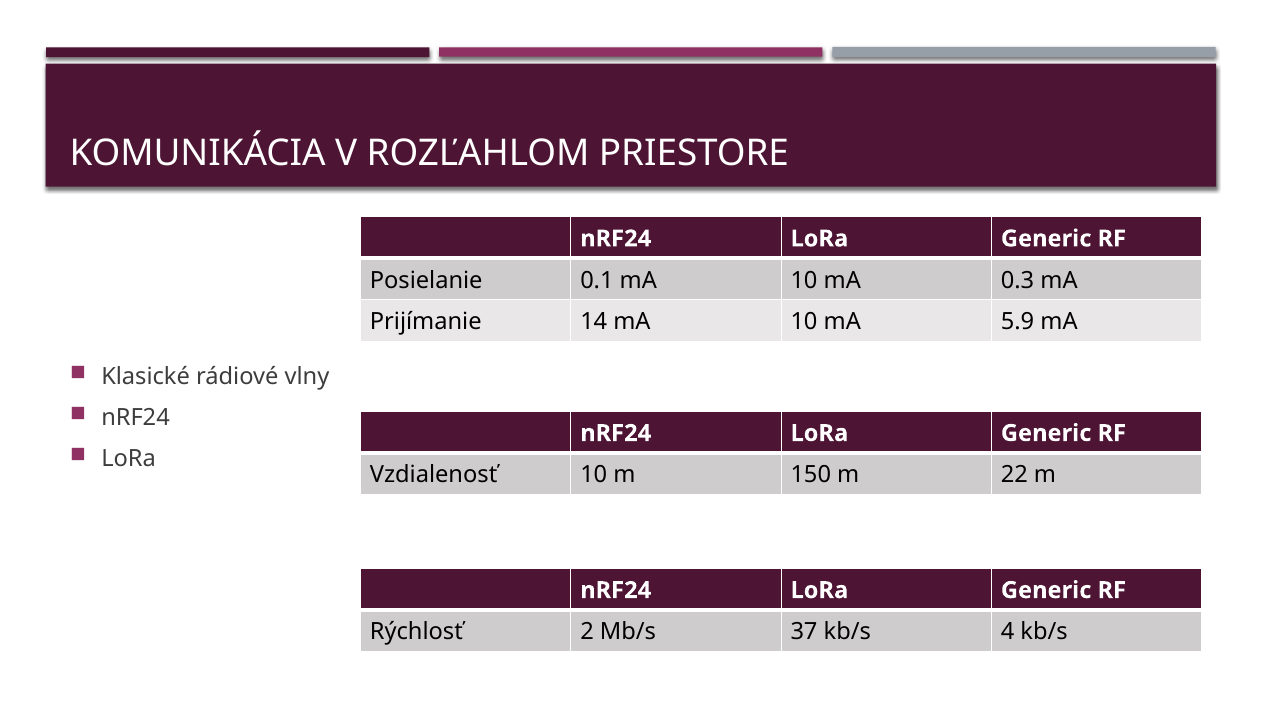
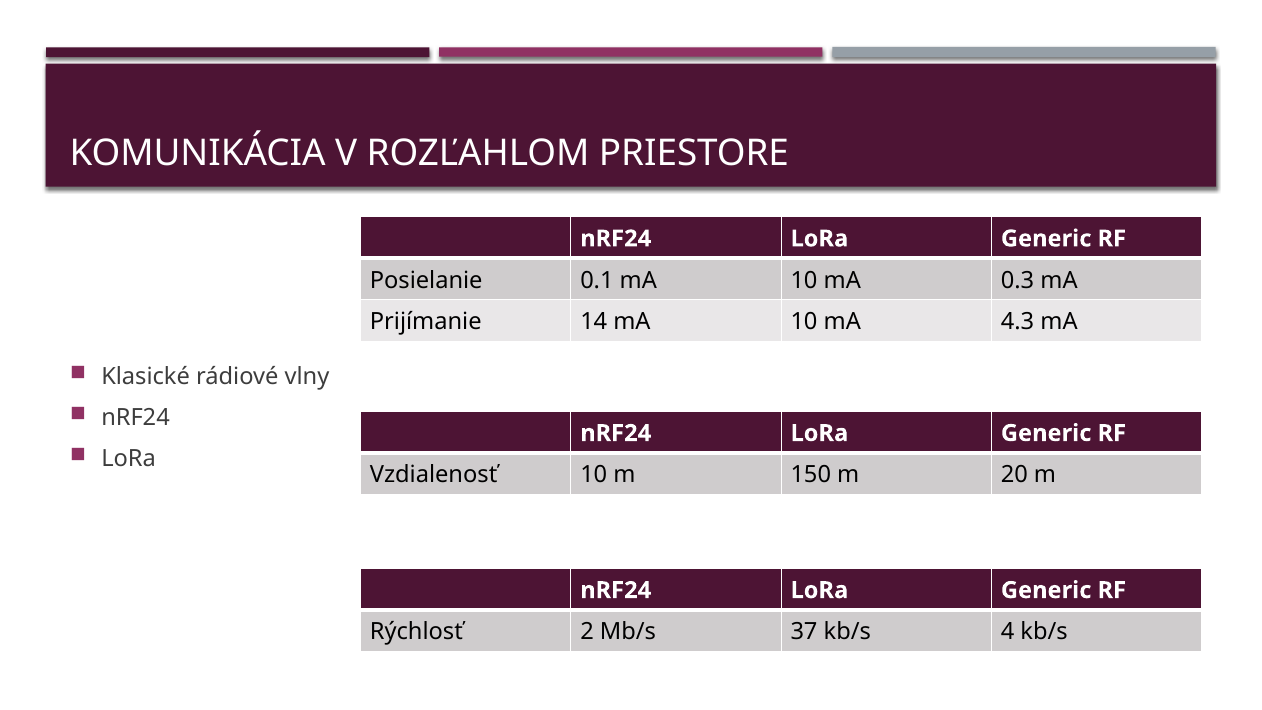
5.9: 5.9 -> 4.3 (1018, 322)
22: 22 -> 20 (1014, 475)
